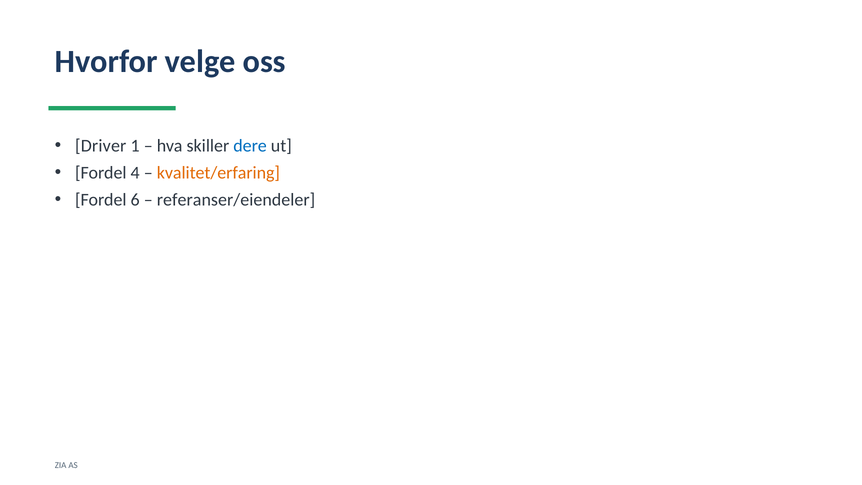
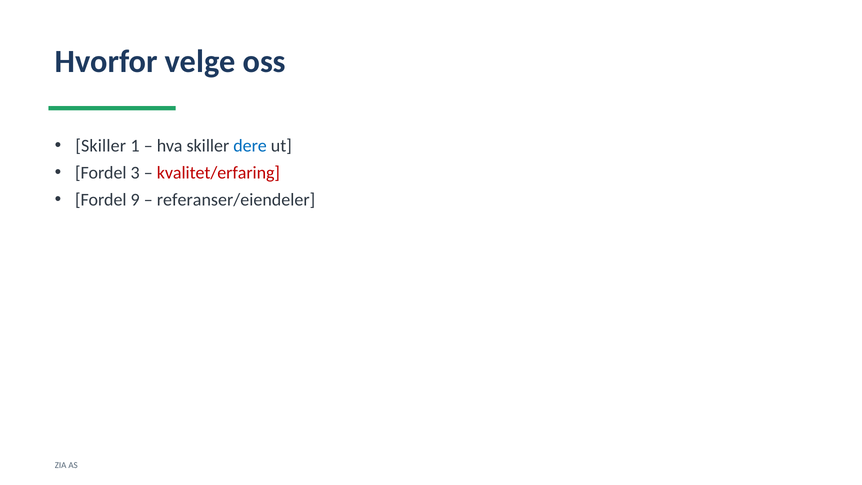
Driver: Driver -> Skiller (101, 146)
4: 4 -> 3 (135, 173)
kvalitet/erfaring colour: orange -> red (218, 173)
6: 6 -> 9 (135, 200)
